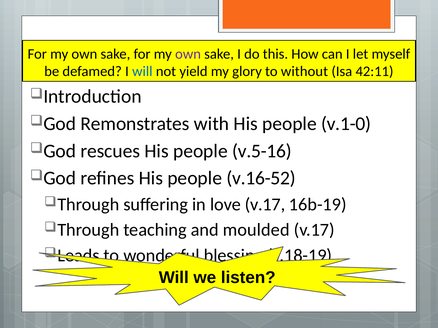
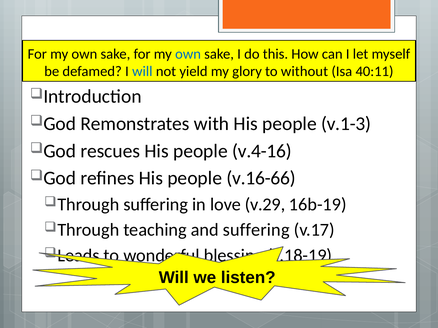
own colour: purple -> blue (188, 54)
42:11: 42:11 -> 40:11 (374, 72)
v.1-0: v.1-0 -> v.1-3 (346, 124)
v.5-16: v.5-16 -> v.4-16 (262, 151)
v.16-52: v.16-52 -> v.16-66 (261, 178)
love v.17: v.17 -> v.29 (265, 205)
and moulded: moulded -> suffering (256, 230)
